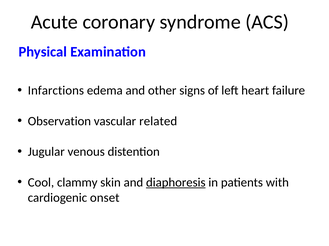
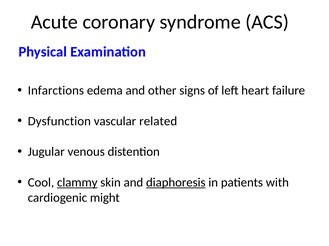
Observation: Observation -> Dysfunction (59, 122)
clammy underline: none -> present (77, 183)
onset: onset -> might (105, 198)
